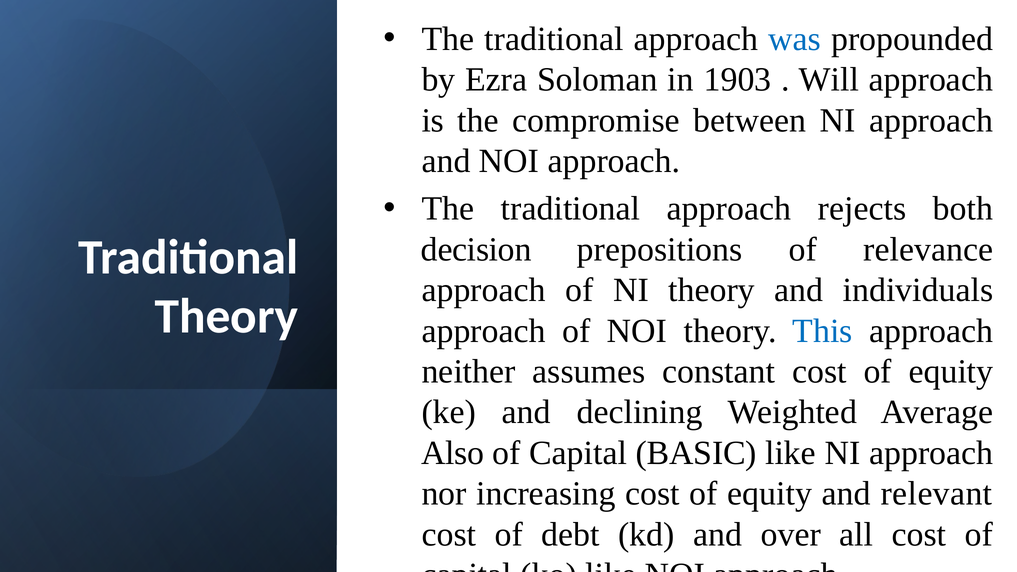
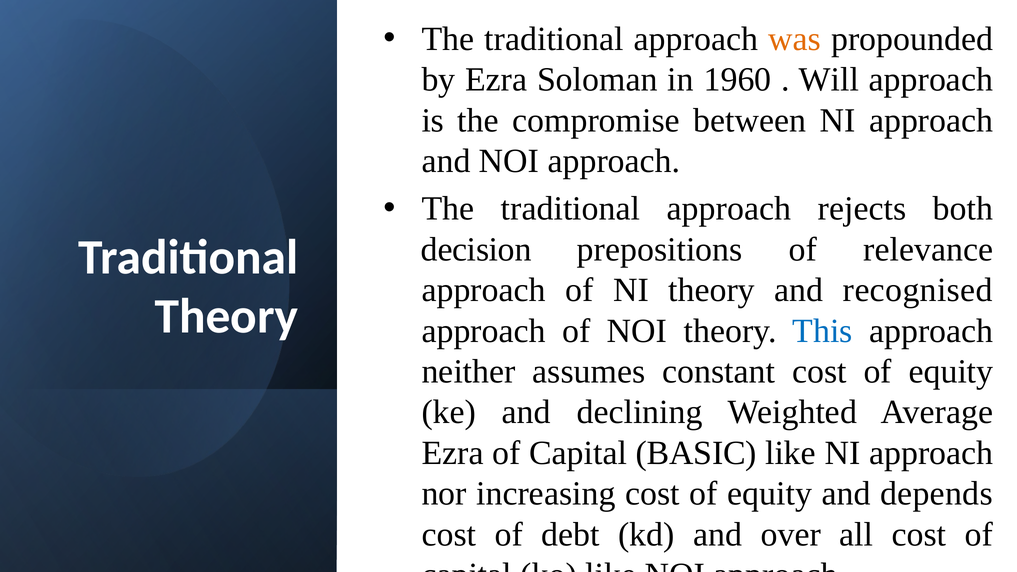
was colour: blue -> orange (795, 39)
1903: 1903 -> 1960 (738, 80)
individuals: individuals -> recognised (918, 290)
Also: Also -> Ezra (453, 453)
relevant: relevant -> depends (937, 494)
